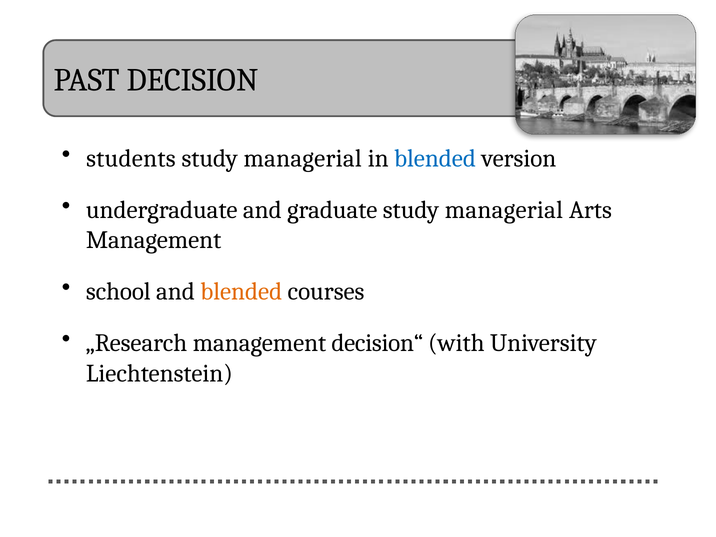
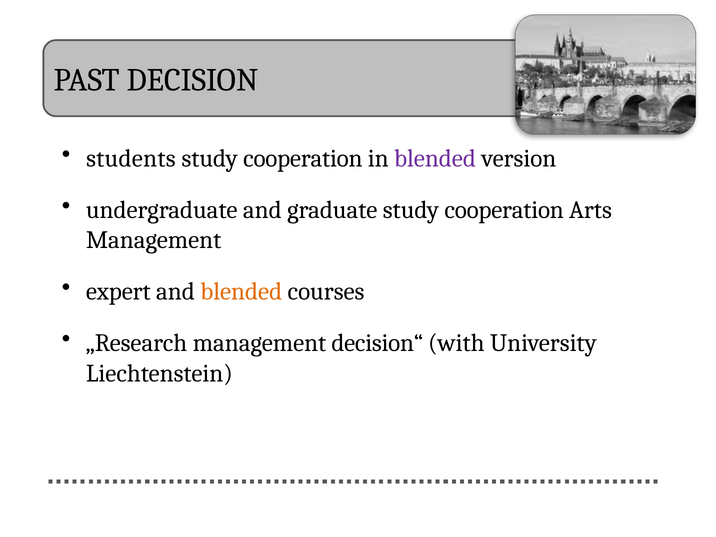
managerial: managerial -> cooperation (303, 158)
blended colour: blue -> purple (435, 158)
graduate study managerial: managerial -> cooperation (504, 210)
school: school -> expert (118, 292)
